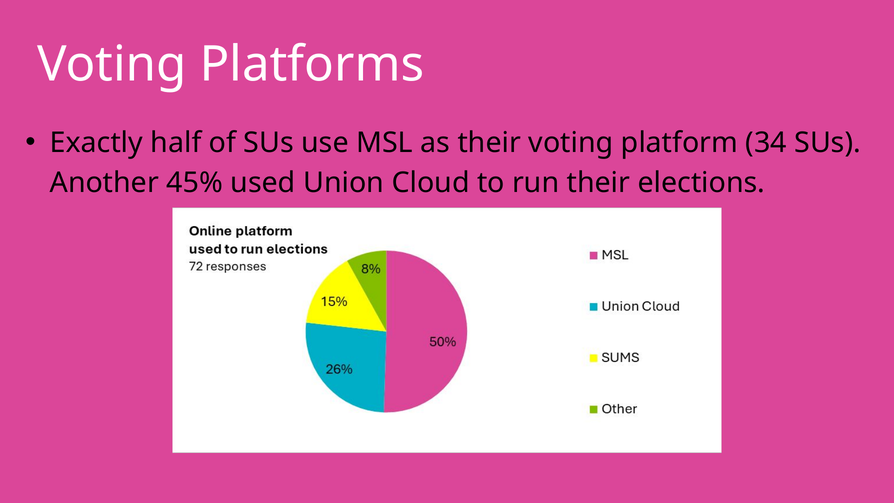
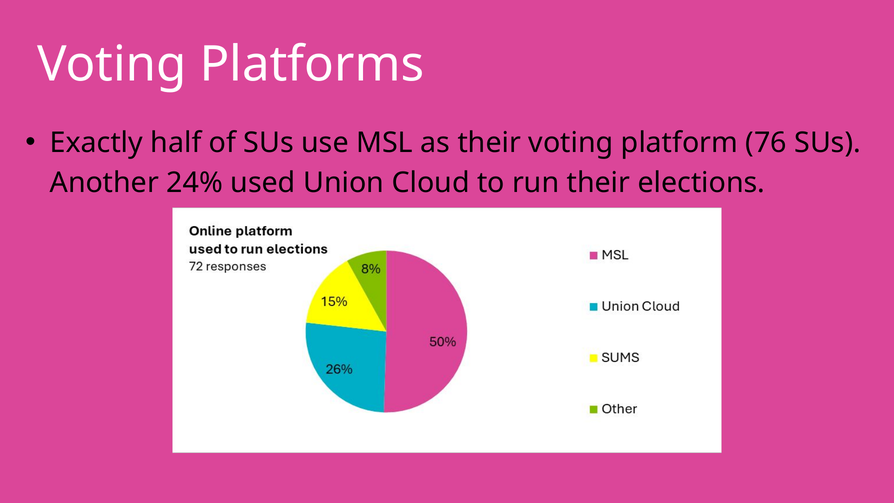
34: 34 -> 76 (766, 143)
45%: 45% -> 24% (195, 183)
